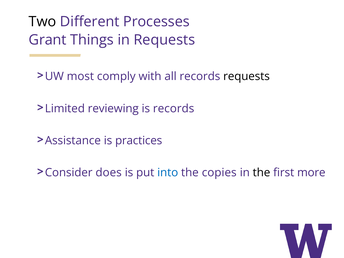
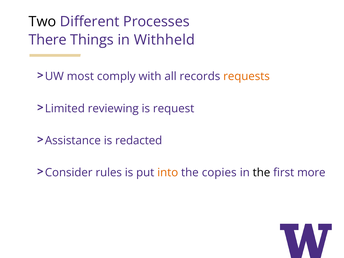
Grant: Grant -> There (48, 40)
in Requests: Requests -> Withheld (164, 40)
requests colour: black -> orange (247, 76)
is records: records -> request (174, 109)
practices: practices -> redacted (139, 141)
does: does -> rules (109, 173)
into colour: blue -> orange (168, 173)
